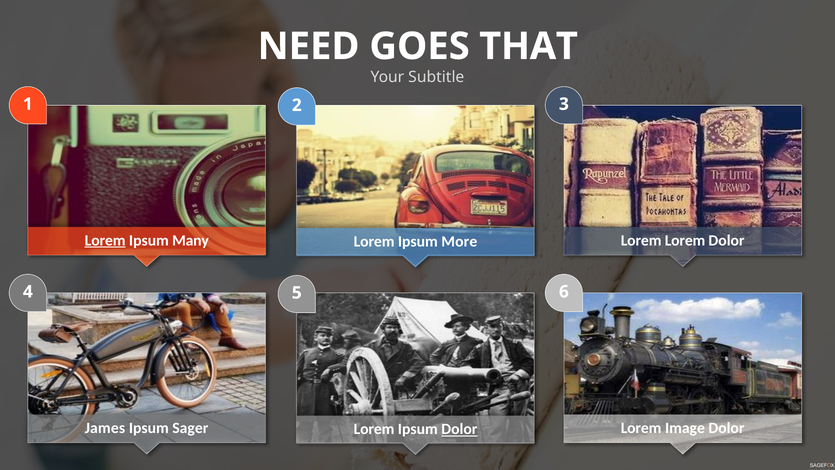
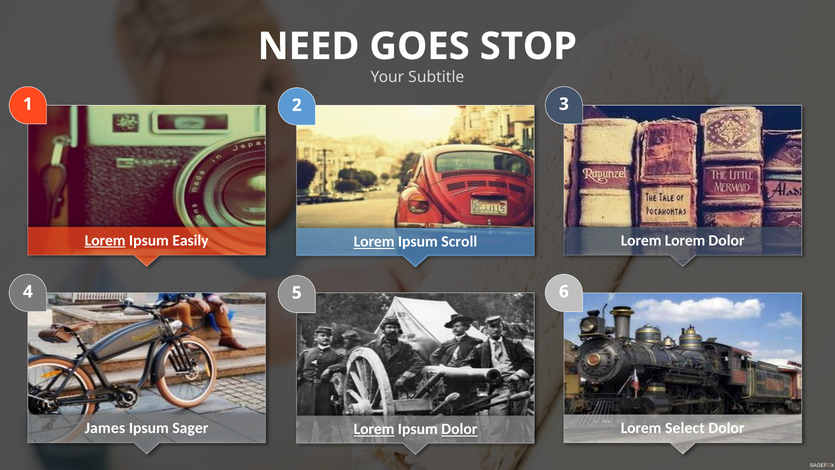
THAT: THAT -> STOP (528, 46)
Many: Many -> Easily (190, 240)
Lorem underline: none -> present (374, 241)
More: More -> Scroll (459, 241)
Image: Image -> Select (685, 428)
Lorem underline: none -> present (374, 429)
